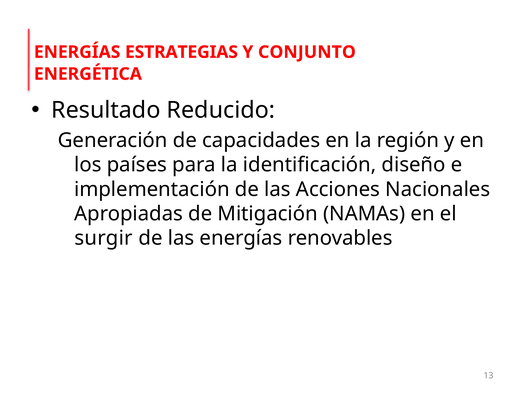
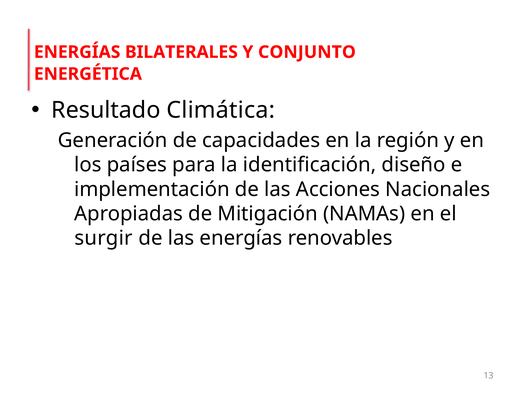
ESTRATEGIAS: ESTRATEGIAS -> BILATERALES (181, 52)
Reducido: Reducido -> Climática (221, 110)
